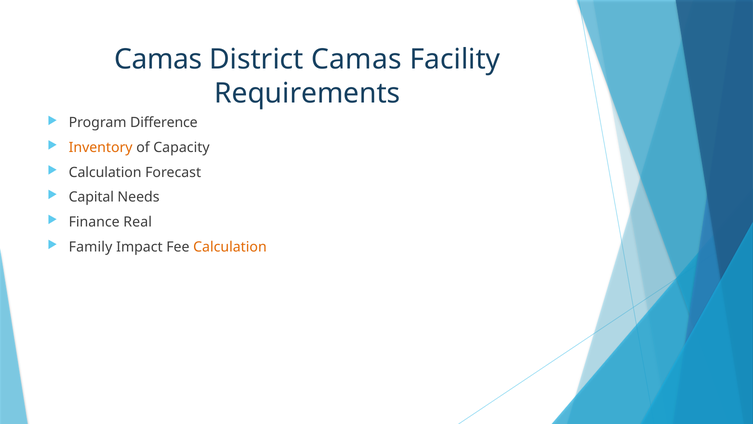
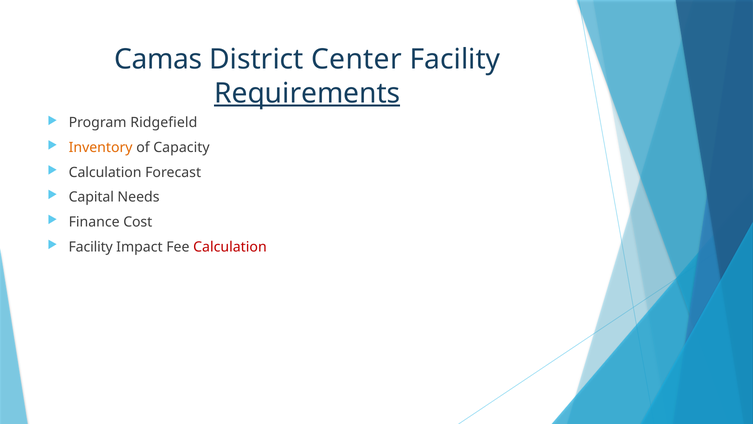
District Camas: Camas -> Center (357, 59)
Requirements underline: none -> present (307, 93)
Difference: Difference -> Ridgefield (164, 123)
Real: Real -> Cost (138, 222)
Family: Family -> Facility (91, 247)
Calculation colour: orange -> red (230, 247)
